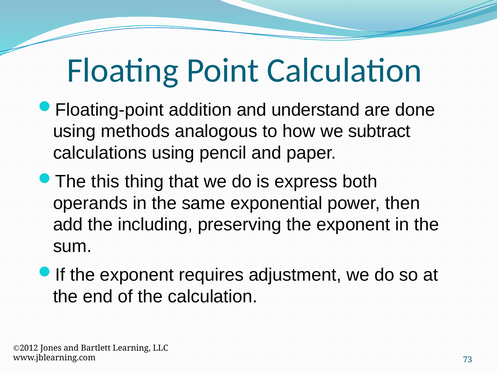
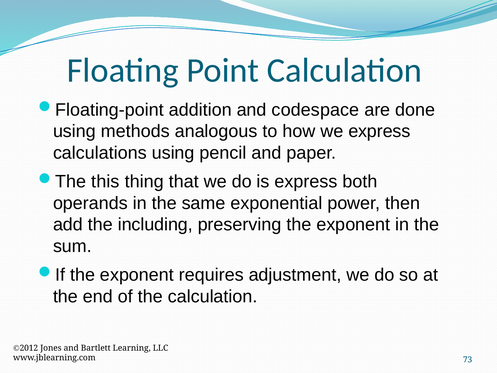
understand: understand -> codespace (315, 110)
we subtract: subtract -> express (379, 131)
